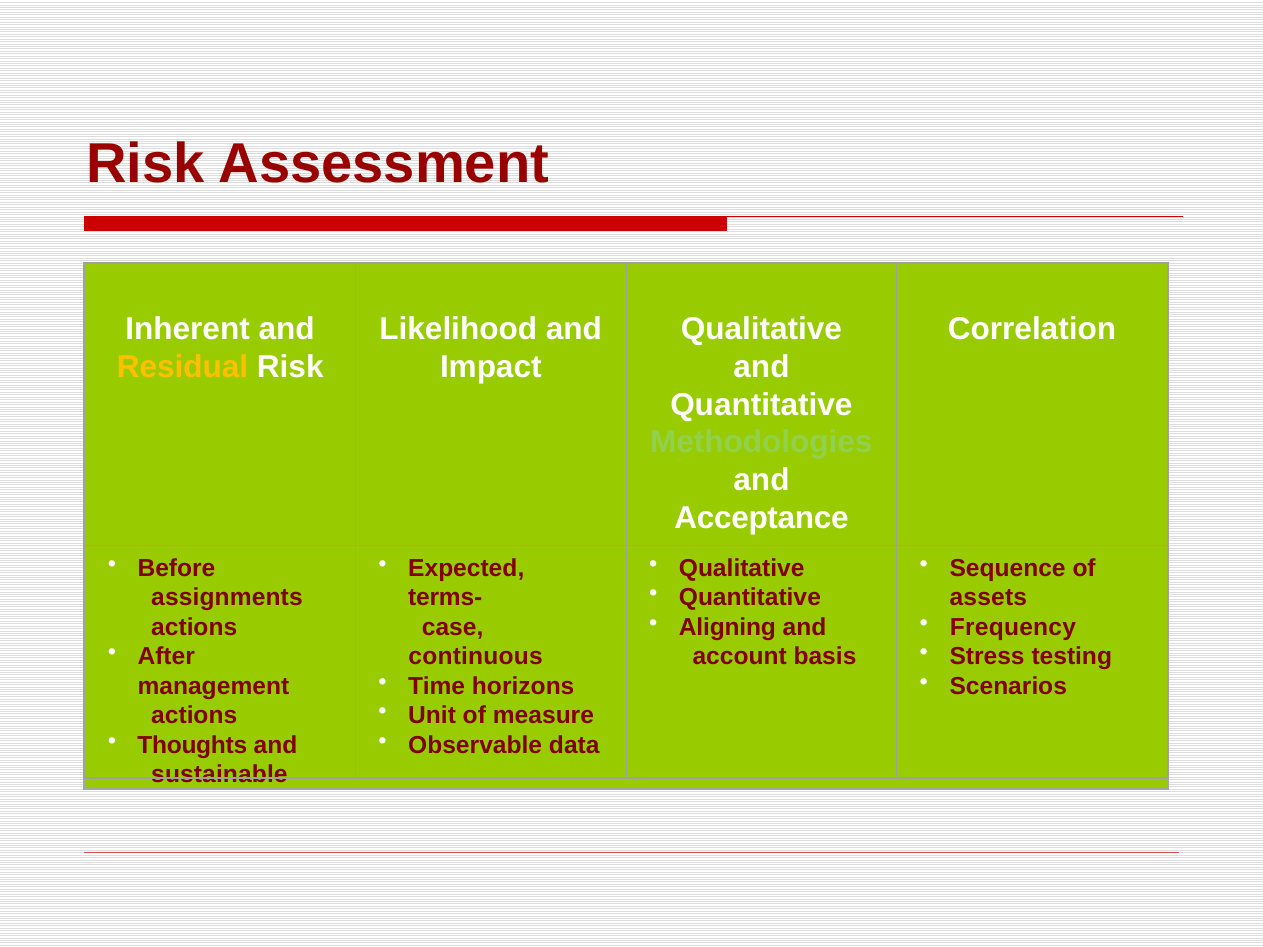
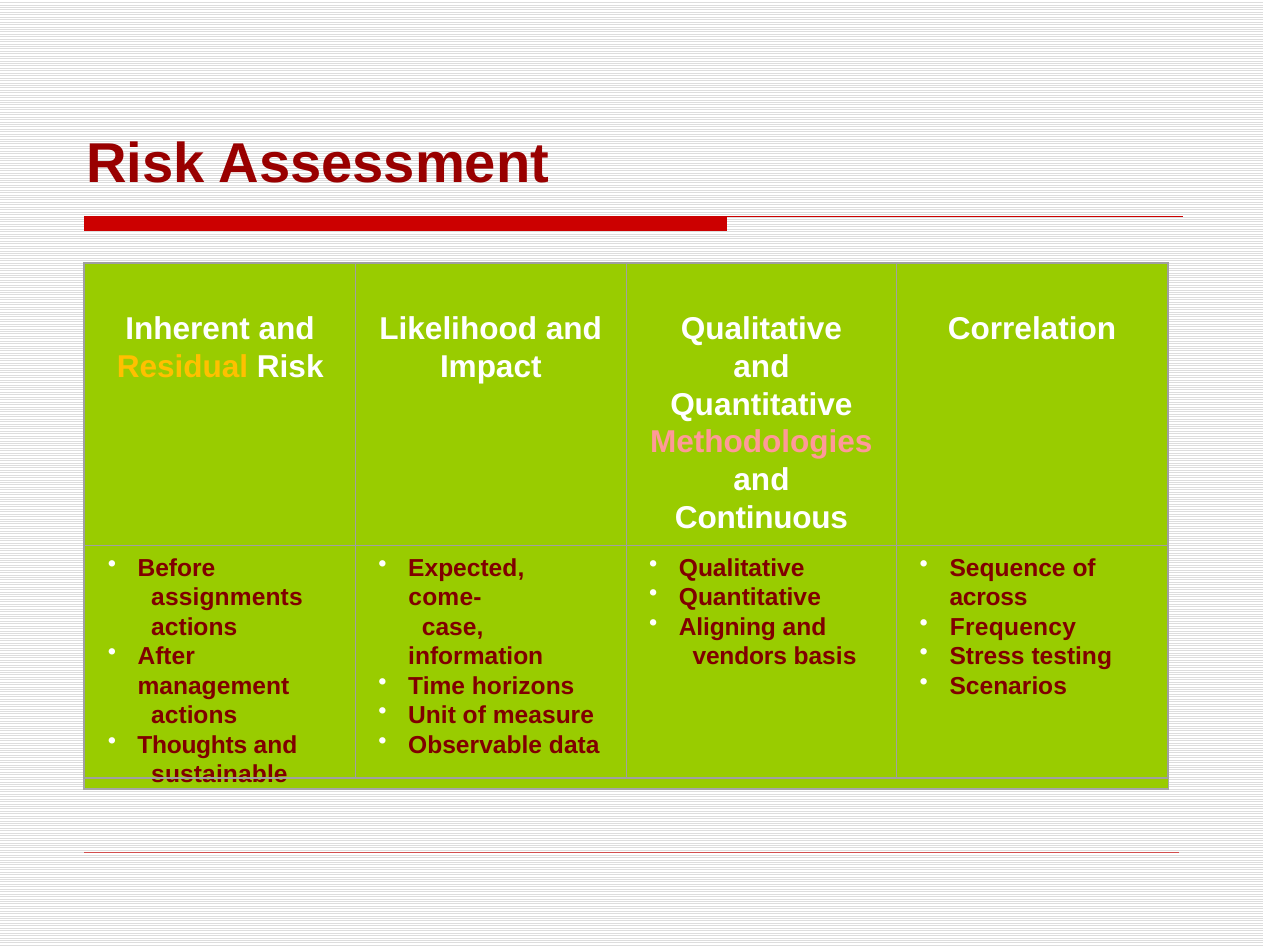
Methodologies colour: light green -> pink (761, 443)
Acceptance: Acceptance -> Continuous (761, 518)
terms-: terms- -> come- (445, 598)
assets: assets -> across (989, 598)
continuous: continuous -> information (476, 657)
account: account -> vendors (740, 657)
